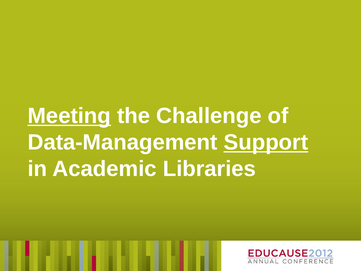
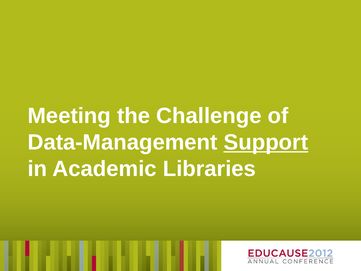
Meeting underline: present -> none (69, 116)
